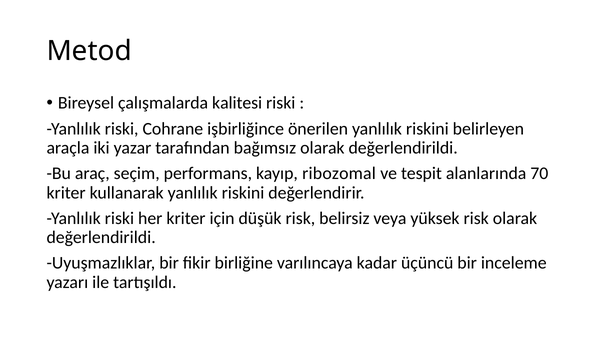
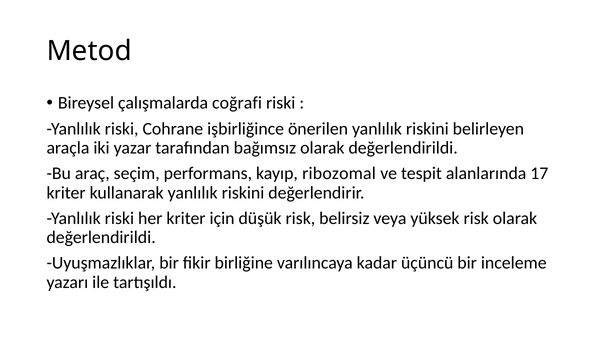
kalitesi: kalitesi -> coğrafi (237, 103)
70: 70 -> 17 (539, 174)
